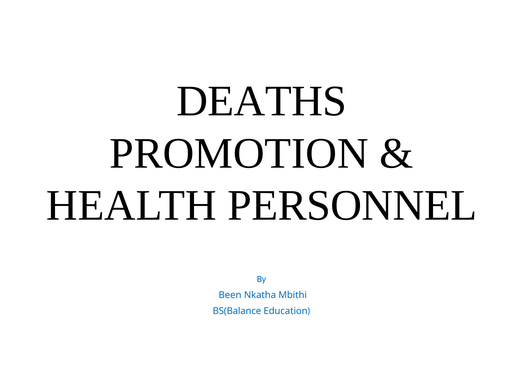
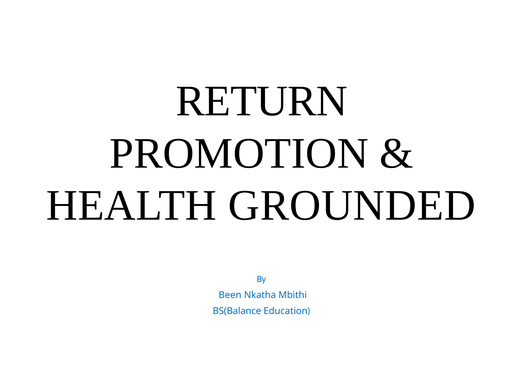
DEATHS: DEATHS -> RETURN (262, 101)
PERSONNEL: PERSONNEL -> GROUNDED (352, 206)
